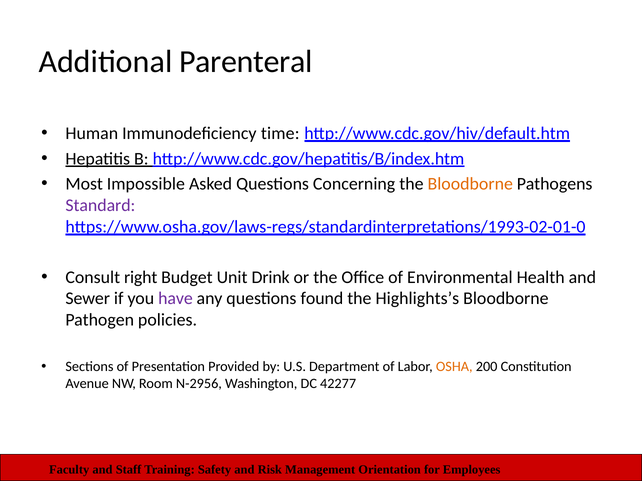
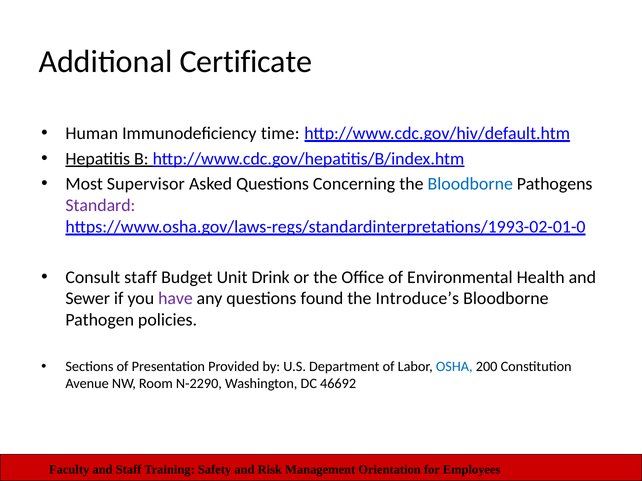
Parenteral: Parenteral -> Certificate (246, 62)
Impossible: Impossible -> Supervisor (146, 184)
Bloodborne colour: orange -> blue (470, 184)
Consult right: right -> staff (141, 277)
Highlights’s: Highlights’s -> Introduce’s (417, 299)
OSHA colour: orange -> blue (454, 367)
N-2956: N-2956 -> N-2290 (199, 384)
42277: 42277 -> 46692 (338, 384)
